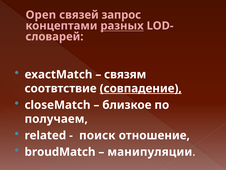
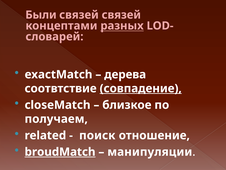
Open: Open -> Были (41, 15)
связей запрос: запрос -> связей (121, 15)
связям: связям -> дерева (125, 74)
broudMatch underline: none -> present (60, 151)
